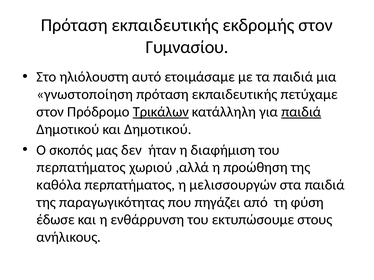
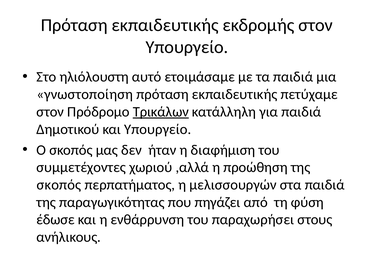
Γυμνασίου: Γυμνασίου -> Υπουργείο (187, 47)
παιδιά underline: present -> none (301, 112)
και Δημοτικού: Δημοτικού -> Υπουργείο (158, 129)
περπατήματος: περπατήματος -> συμμετέχοντες (81, 168)
καθόλα: καθόλα -> σκοπός (59, 185)
εκτυπώσουμε: εκτυπώσουμε -> παραχωρήσει (253, 220)
